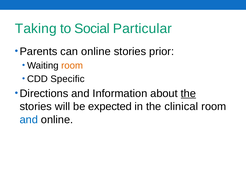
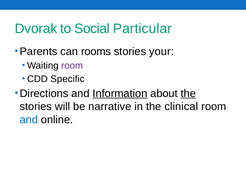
Taking: Taking -> Dvorak (36, 29)
can online: online -> rooms (96, 52)
prior: prior -> your (162, 52)
room colour: orange -> purple (72, 66)
Information underline: none -> present (120, 94)
expected: expected -> narrative (110, 107)
